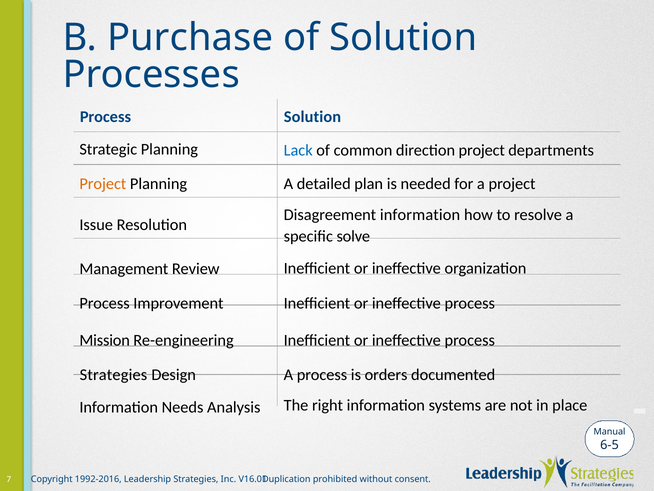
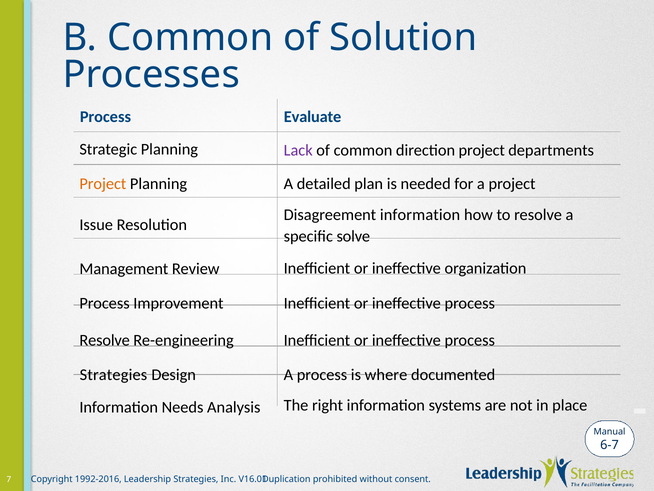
B Purchase: Purchase -> Common (190, 38)
Process Solution: Solution -> Evaluate (313, 117)
Lack colour: blue -> purple (298, 150)
Mission: Mission -> Resolve (105, 340)
orders: orders -> where (386, 375)
6-5: 6-5 -> 6-7 (610, 445)
